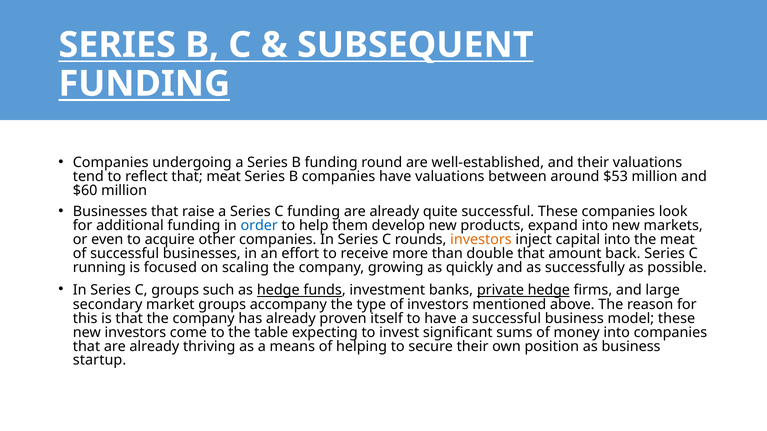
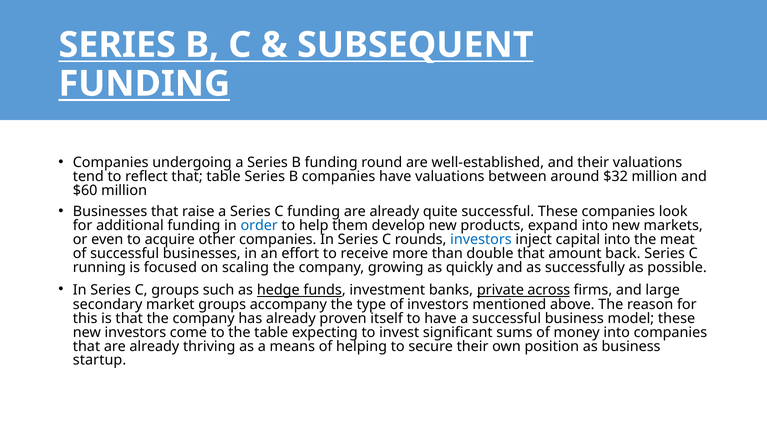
that meat: meat -> table (224, 177)
$53: $53 -> $32 (616, 177)
investors colour: orange -> blue (481, 240)
private hedge: hedge -> across (549, 290)
